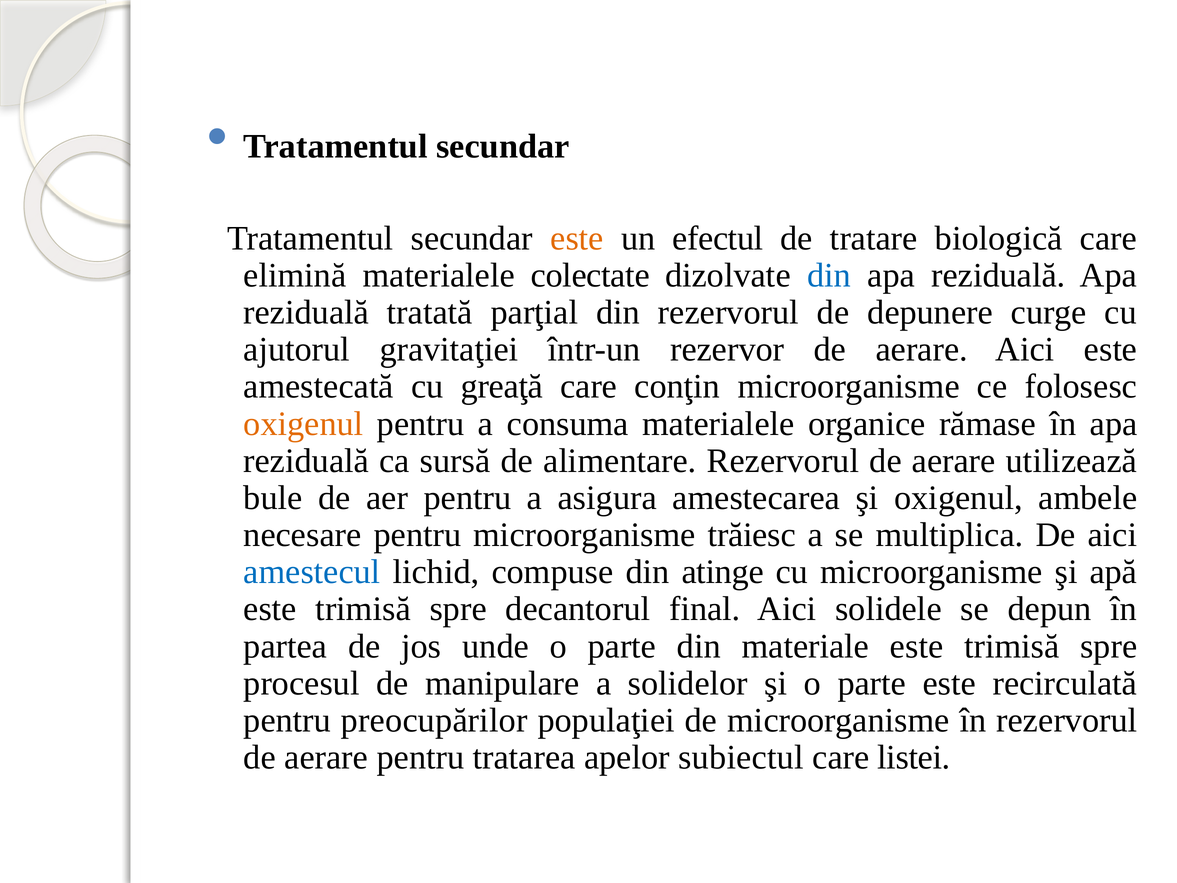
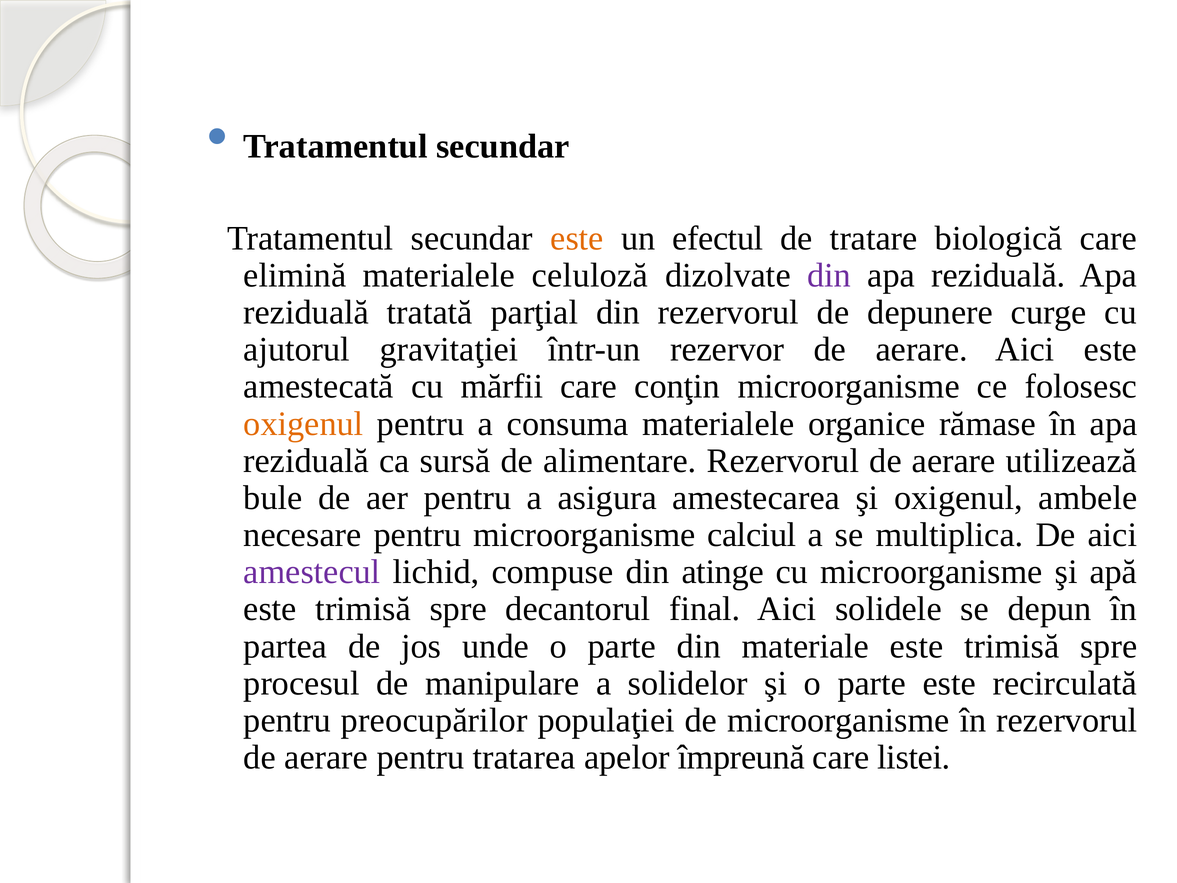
colectate: colectate -> celuloză (590, 275)
din colour: blue -> purple (829, 275)
greaţă: greaţă -> mărfii (502, 387)
trăiesc: trăiesc -> calciul (752, 535)
amestecul colour: blue -> purple (312, 572)
subiectul: subiectul -> împreună (741, 757)
